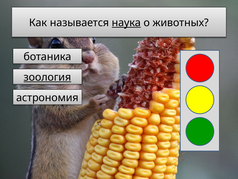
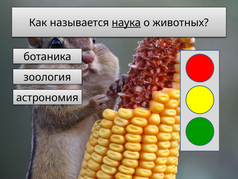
зоология underline: present -> none (47, 77)
